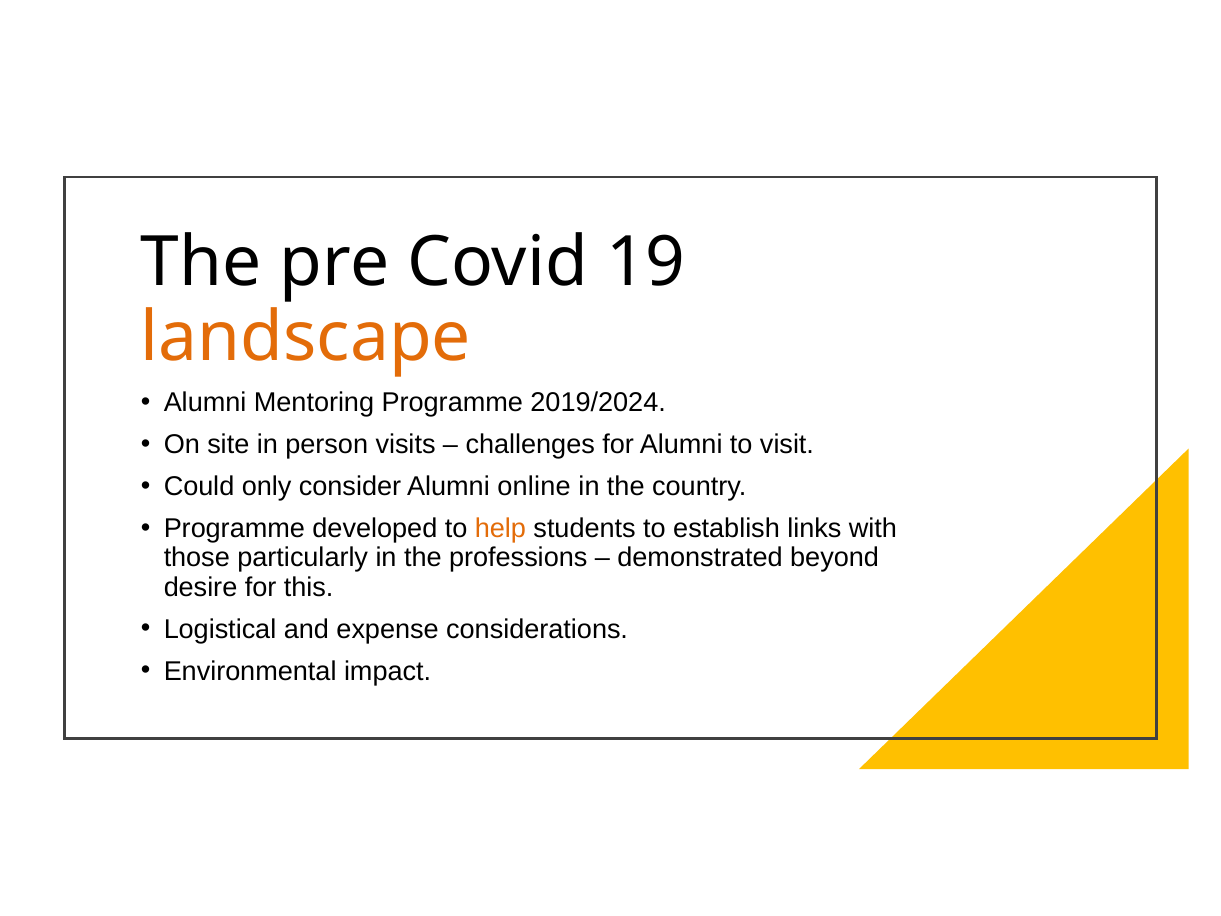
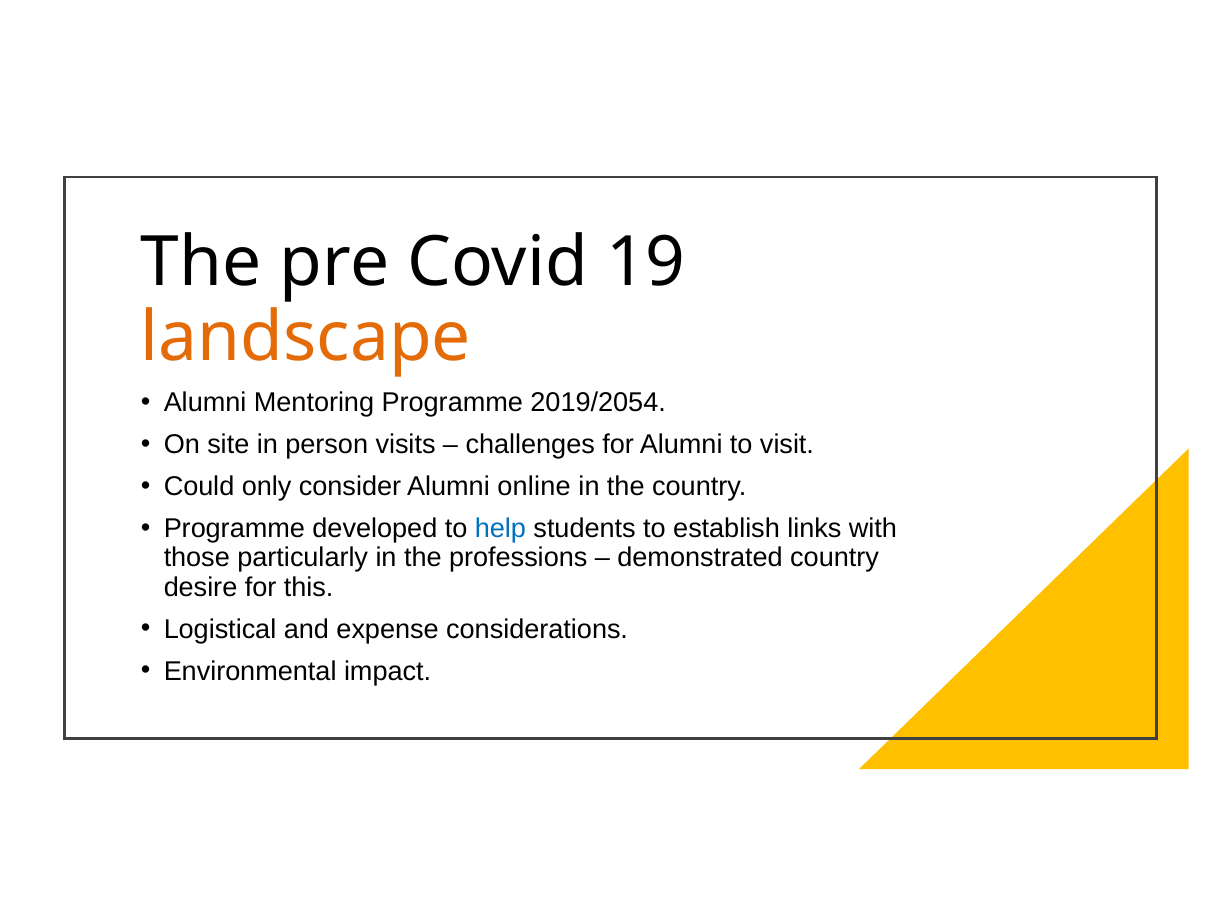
2019/2024: 2019/2024 -> 2019/2054 (598, 402)
help colour: orange -> blue (500, 528)
demonstrated beyond: beyond -> country (835, 558)
